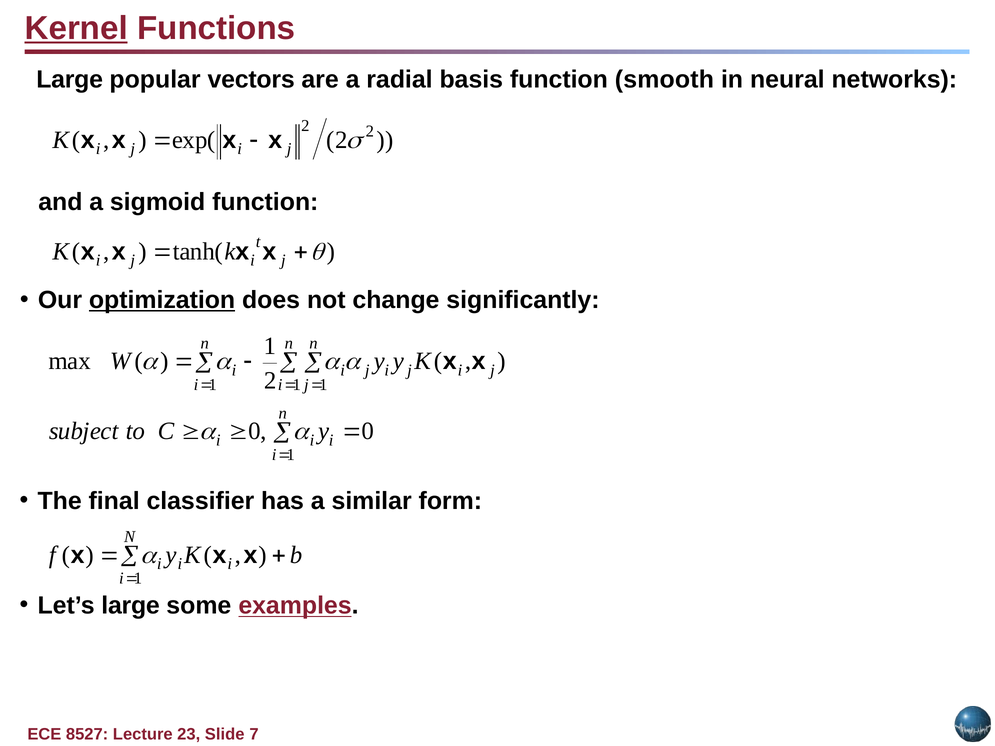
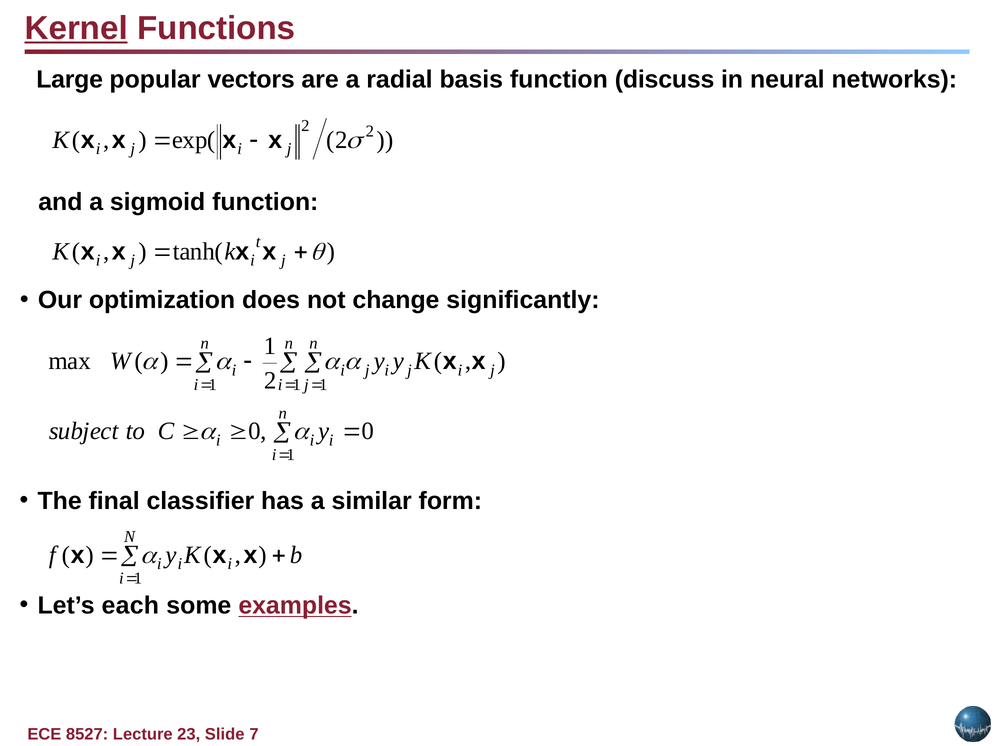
smooth: smooth -> discuss (665, 80)
optimization underline: present -> none (162, 300)
Let’s large: large -> each (130, 606)
